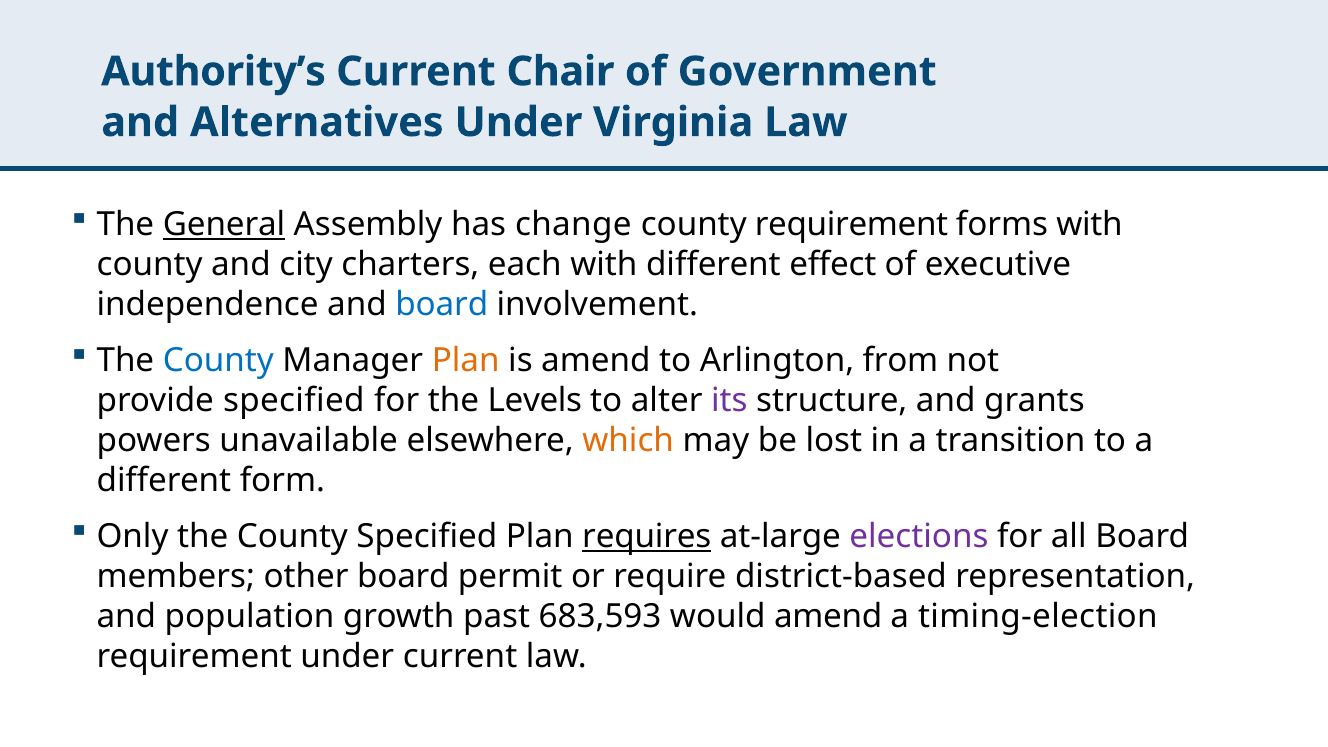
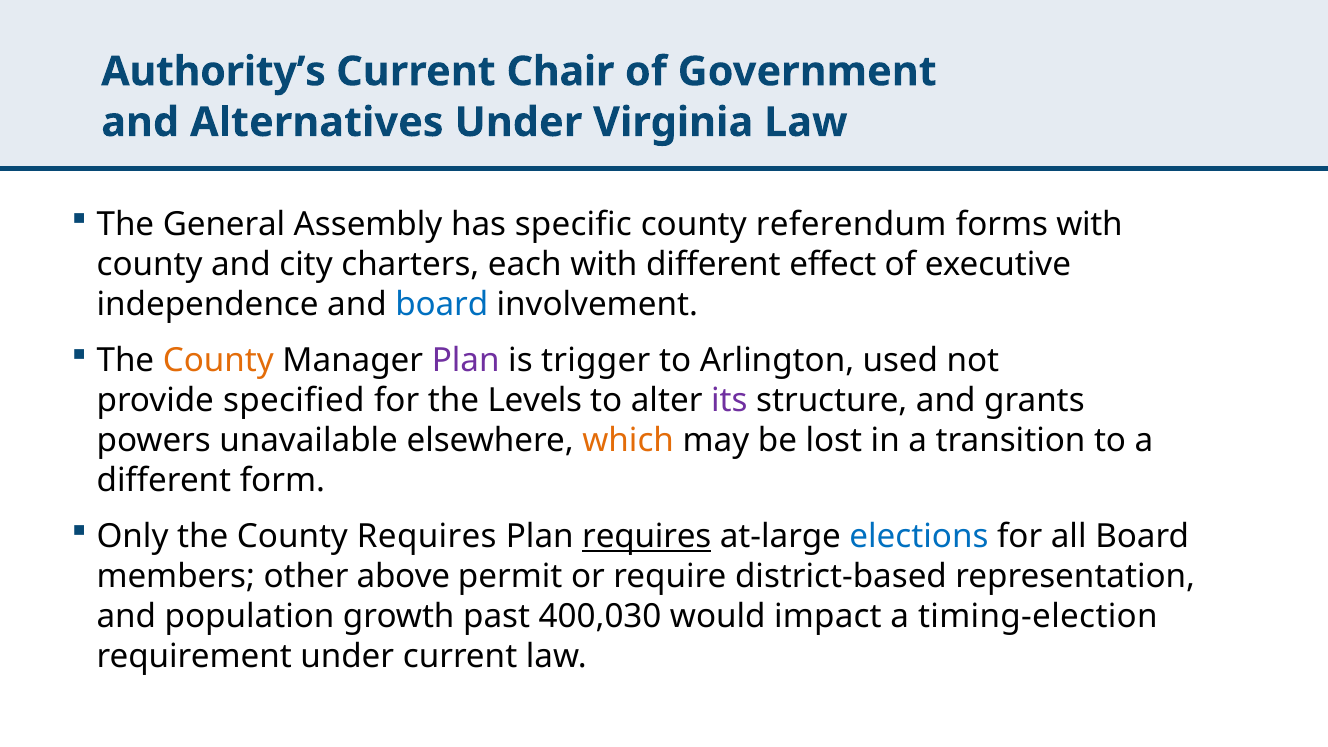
General underline: present -> none (224, 225)
change: change -> specific (573, 225)
county requirement: requirement -> referendum (851, 225)
County colour: blue -> orange (218, 361)
Plan colour: orange -> purple (466, 361)
is amend: amend -> trigger (596, 361)
from: from -> used (900, 361)
County Specified: Specified -> Requires (427, 537)
elections colour: purple -> blue (919, 537)
other board: board -> above (403, 577)
683,593: 683,593 -> 400,030 (600, 617)
would amend: amend -> impact (828, 617)
